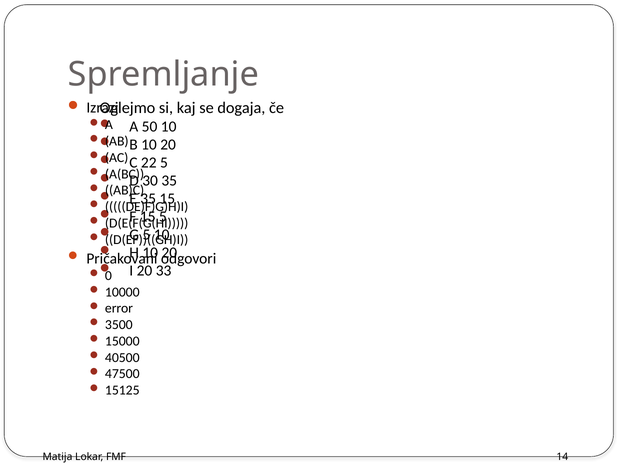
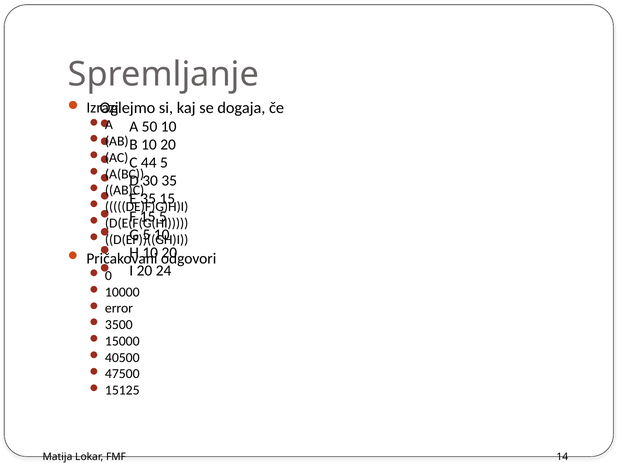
22: 22 -> 44 (149, 163)
33: 33 -> 24 (164, 271)
